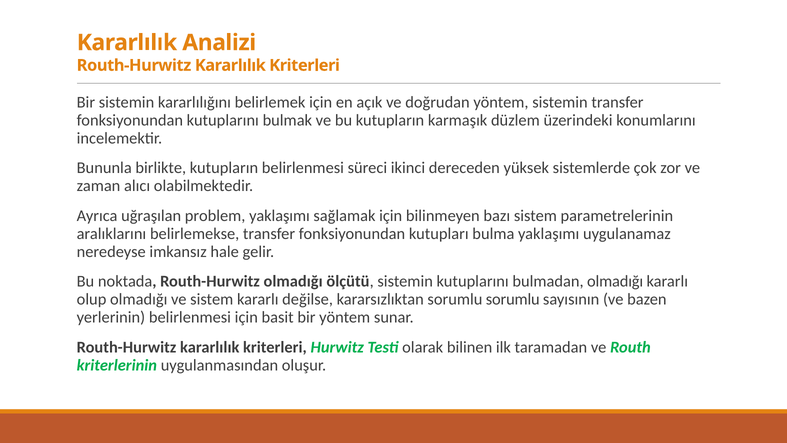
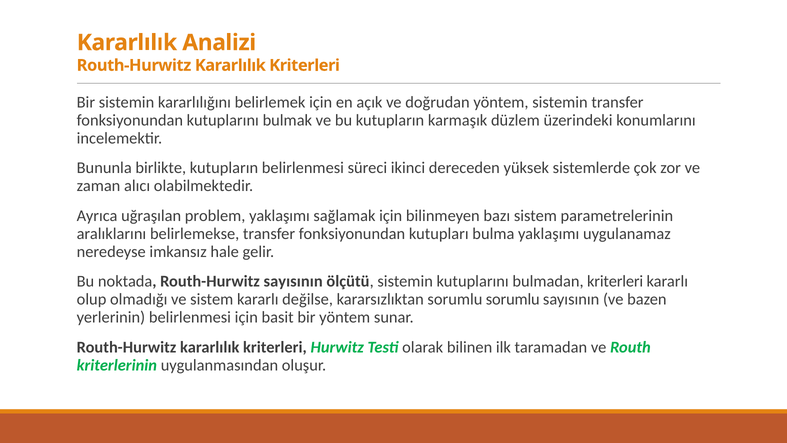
Routh-Hurwitz olmadığı: olmadığı -> sayısının (293, 281)
bulmadan olmadığı: olmadığı -> kriterleri (615, 281)
